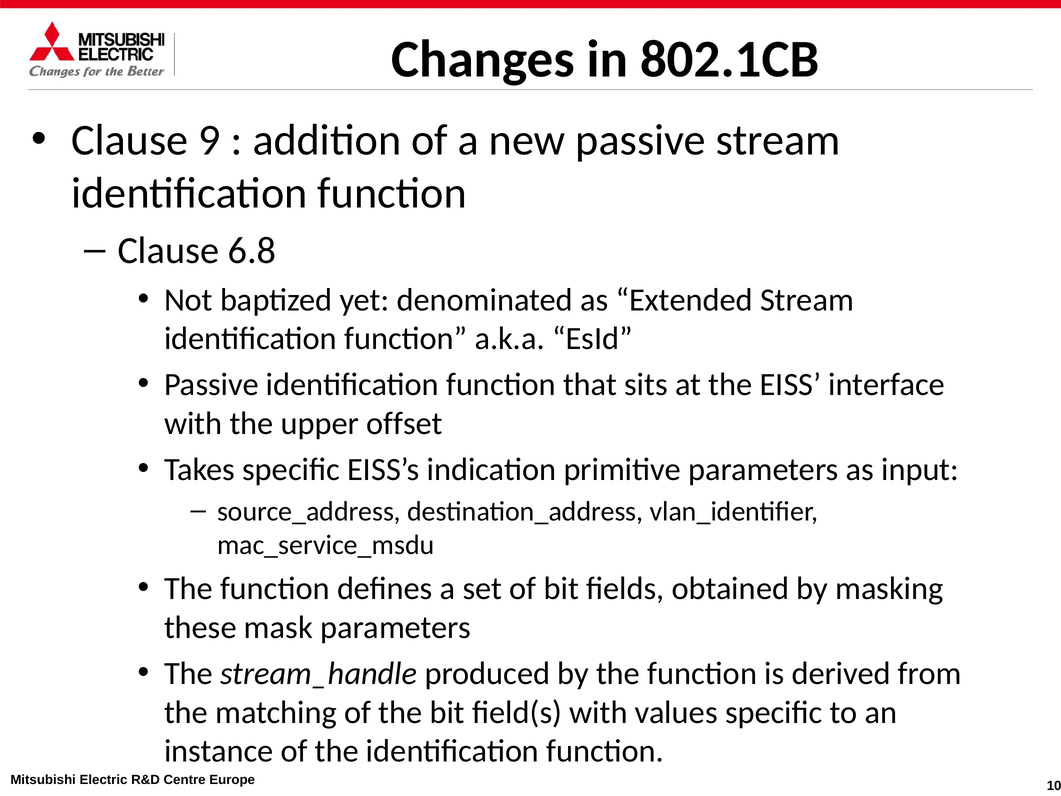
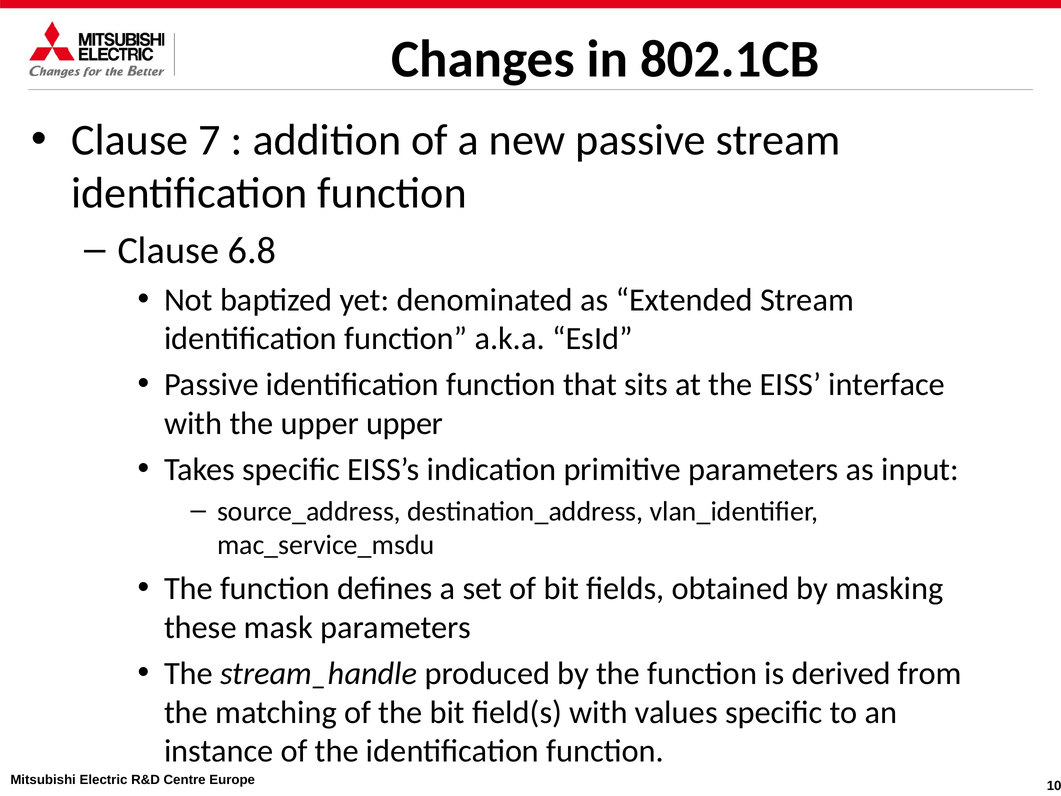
9: 9 -> 7 (210, 140)
upper offset: offset -> upper (405, 423)
